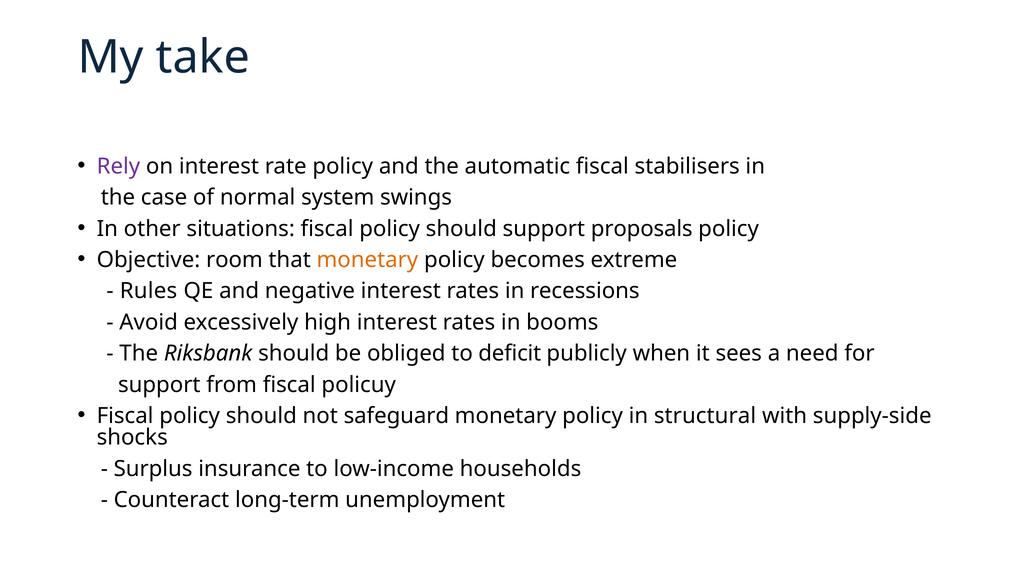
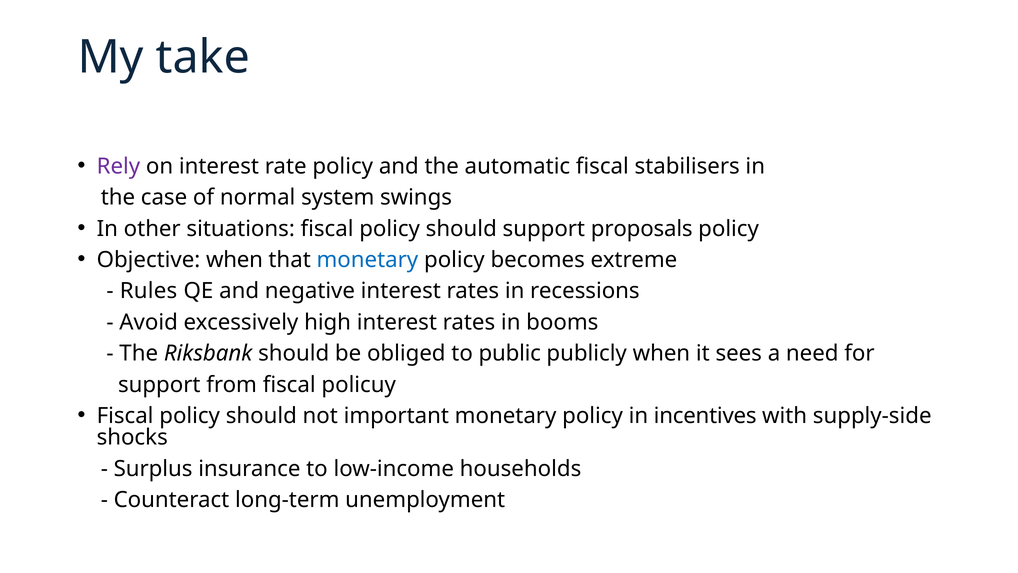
Objective room: room -> when (235, 260)
monetary colour: orange -> blue (367, 260)
deficit: deficit -> public (510, 353)
safeguard: safeguard -> important (396, 416)
structural: structural -> incentives (705, 416)
